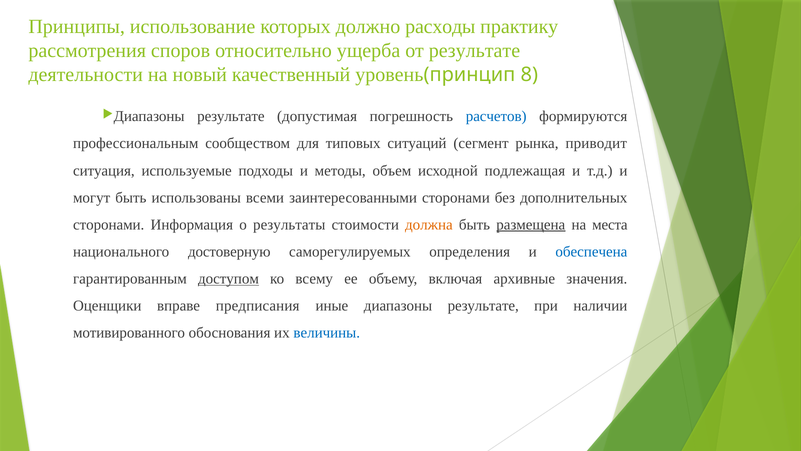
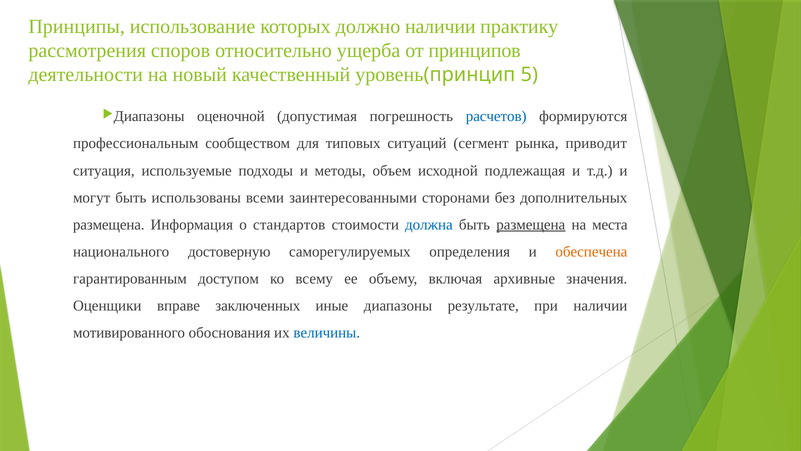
должно расходы: расходы -> наличии (440, 27)
от результате: результате -> принципов (475, 51)
8: 8 -> 5 (529, 75)
результате: результате -> оценочной (231, 116)
сторонами: сторонами -> размещена (109, 224)
результаты: результаты -> стандартов (289, 224)
должна colour: orange -> blue (429, 224)
обеспечена colour: blue -> orange (591, 251)
доступом underline: present -> none (228, 279)
предписания: предписания -> заключенных (258, 306)
